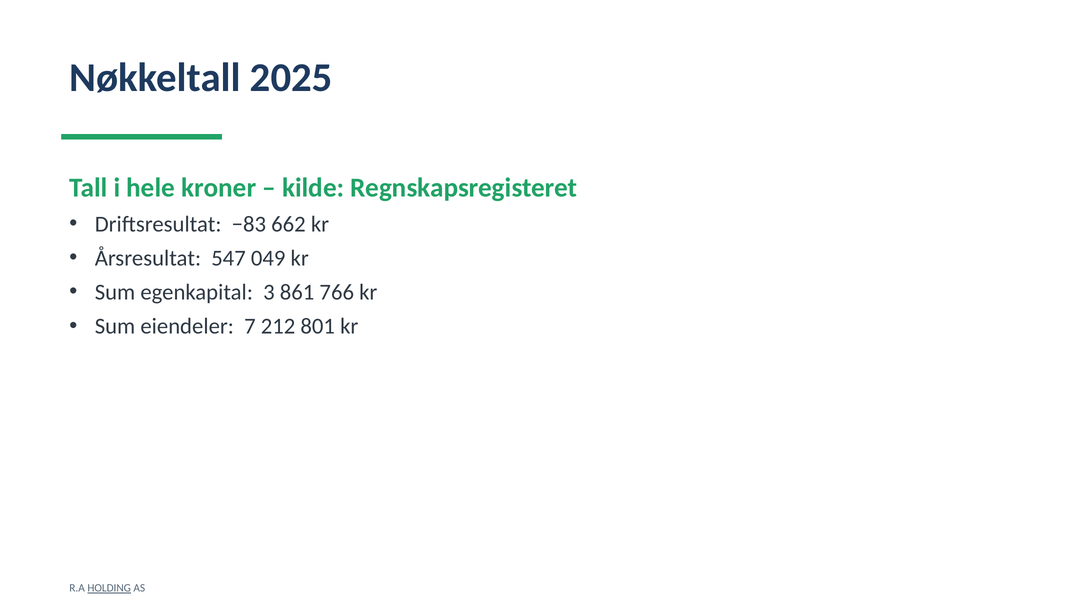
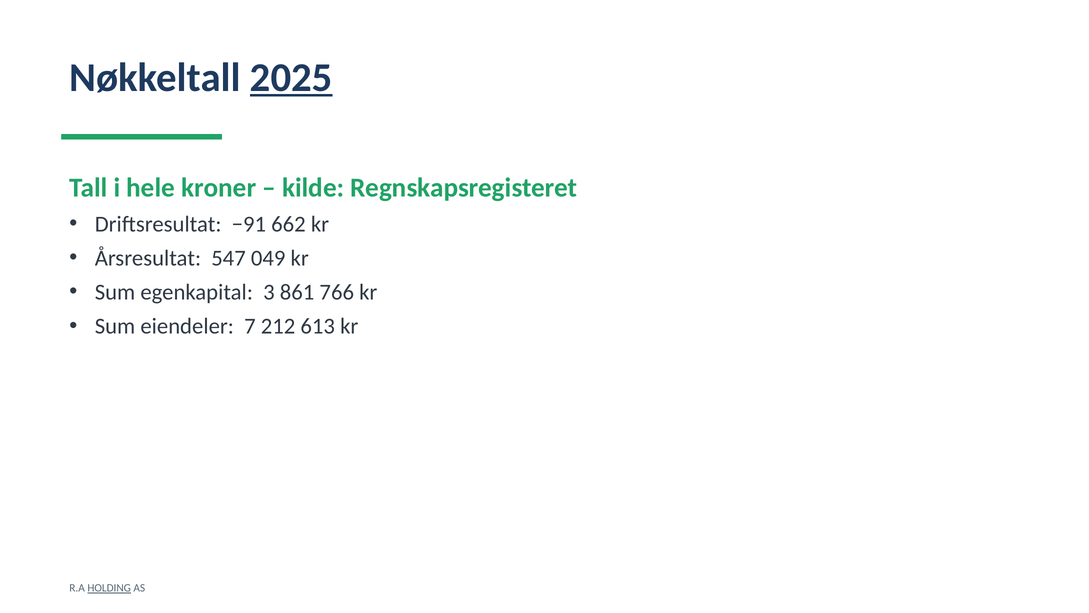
2025 underline: none -> present (291, 78)
−83: −83 -> −91 (249, 224)
801: 801 -> 613 (318, 326)
